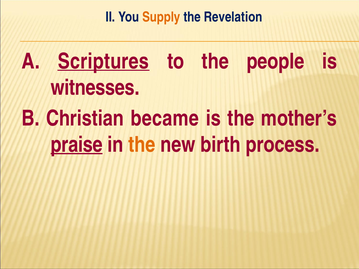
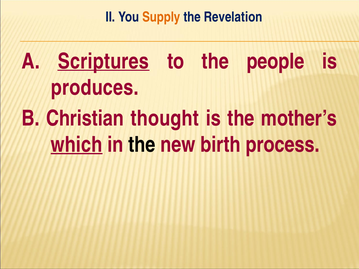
witnesses: witnesses -> produces (95, 88)
became: became -> thought (165, 118)
praise: praise -> which (76, 145)
the colour: orange -> black (142, 145)
